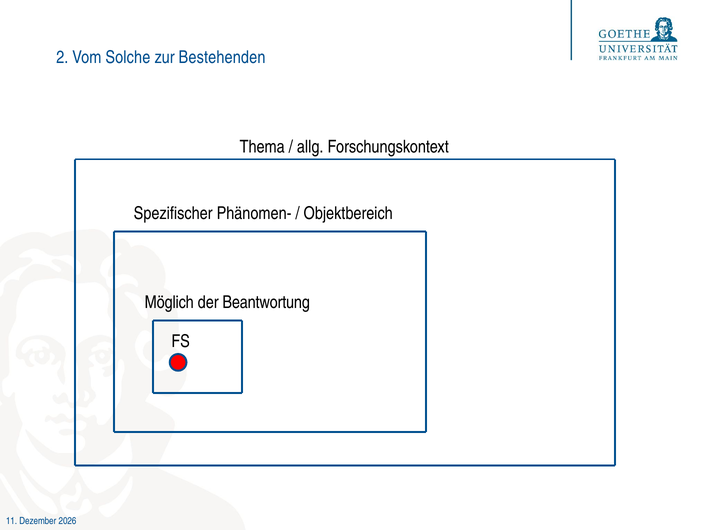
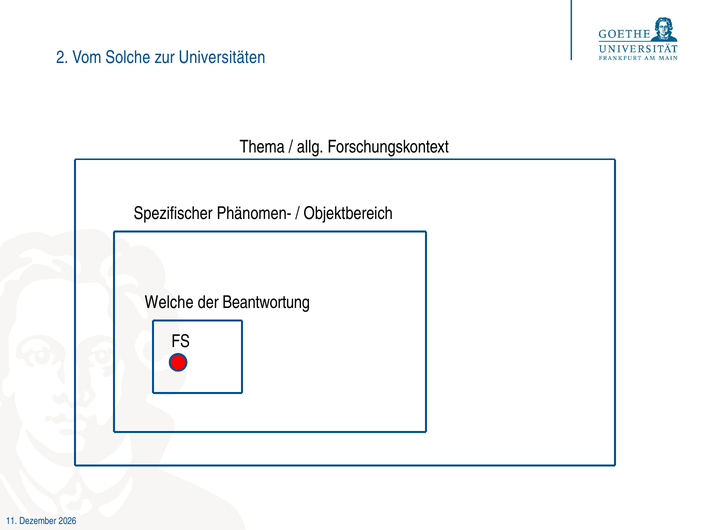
Bestehenden: Bestehenden -> Universitäten (222, 57)
Möglich: Möglich -> Welche (169, 303)
